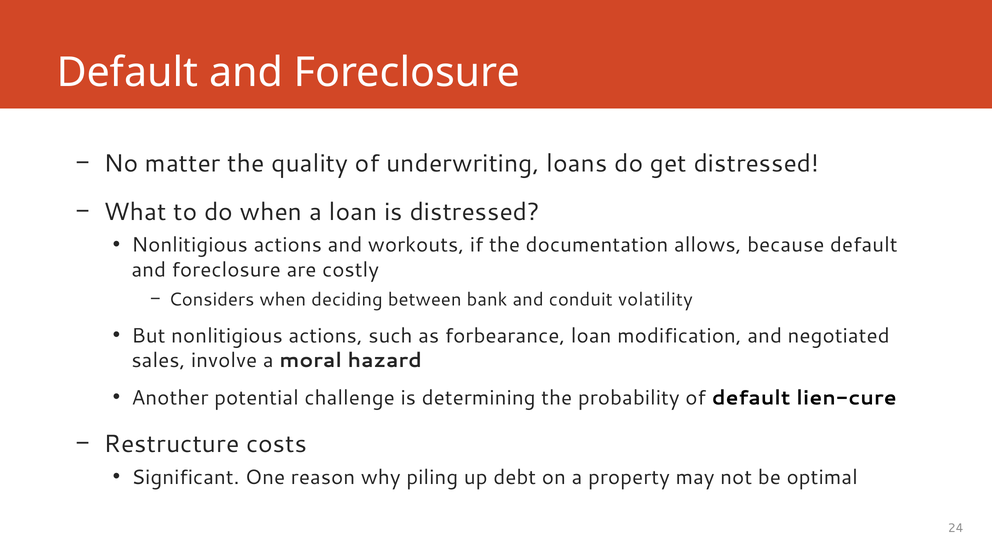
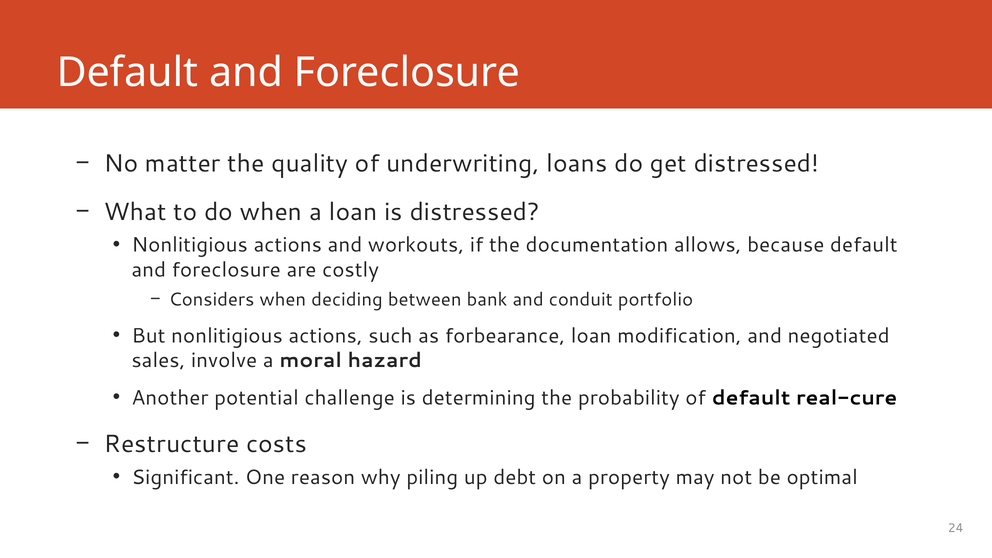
volatility: volatility -> portfolio (656, 300)
lien-cure: lien-cure -> real-cure (847, 398)
